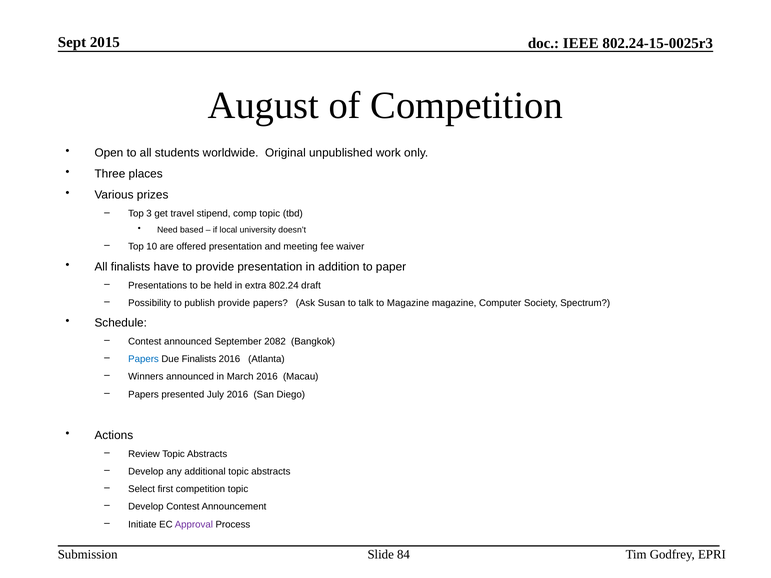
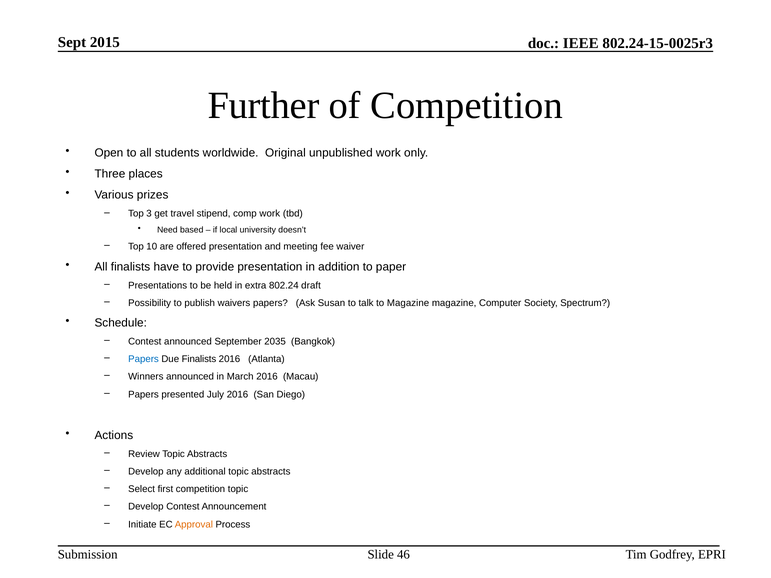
August: August -> Further (264, 105)
comp topic: topic -> work (270, 214)
publish provide: provide -> waivers (234, 303)
2082: 2082 -> 2035 (275, 342)
Approval colour: purple -> orange (194, 525)
84: 84 -> 46 (403, 555)
